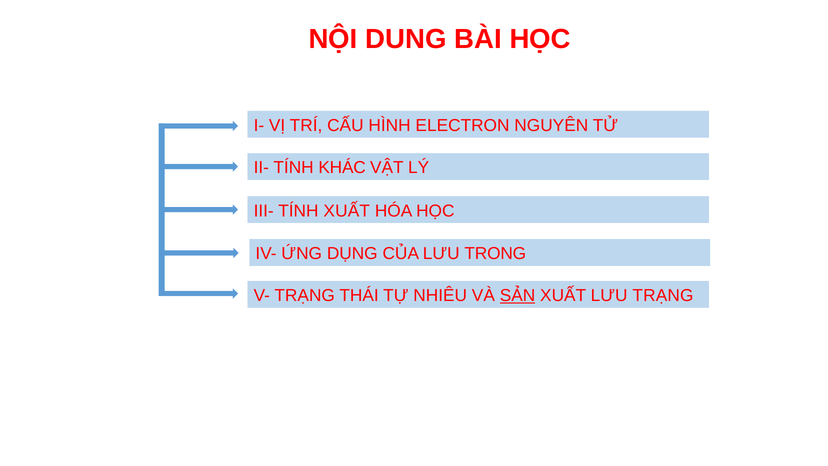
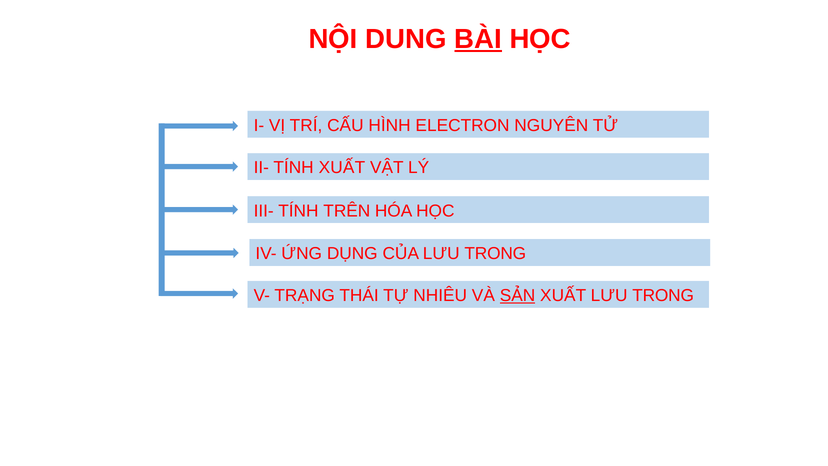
BÀI underline: none -> present (478, 39)
TÍNH KHÁC: KHÁC -> XUẤT (342, 168)
TÍNH XUẤT: XUẤT -> TRÊN (347, 211)
XUẤT LƯU TRẠNG: TRẠNG -> TRONG (663, 295)
